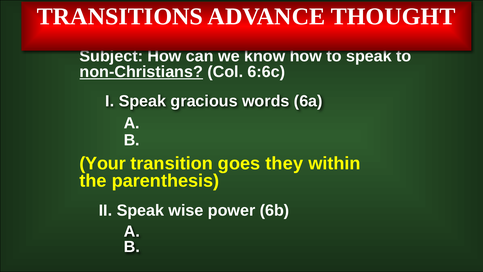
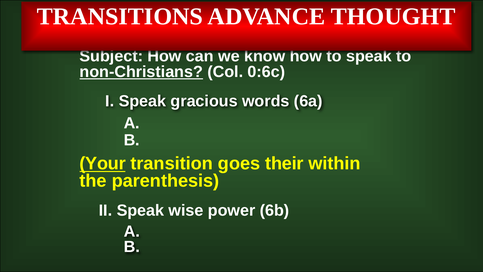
6:6c: 6:6c -> 0:6c (266, 72)
Your underline: none -> present (103, 163)
they: they -> their (284, 163)
